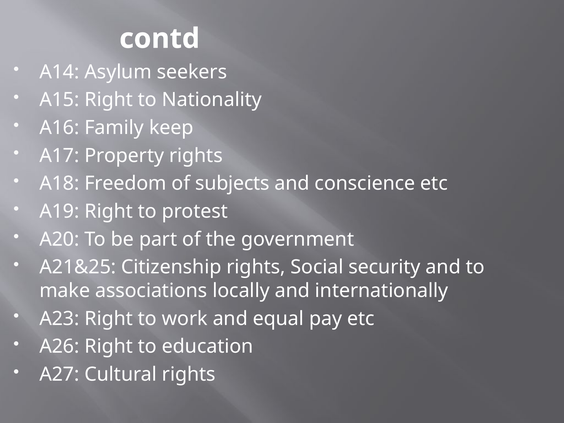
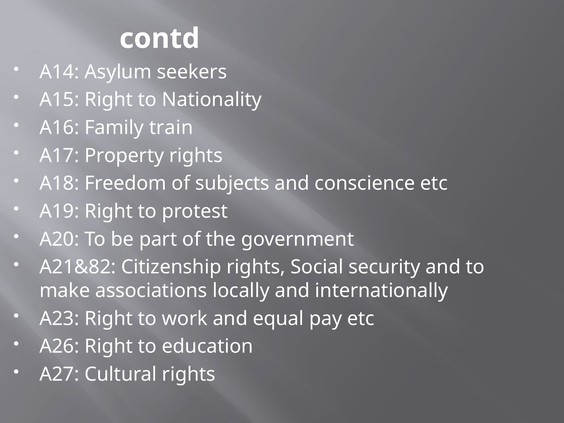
keep: keep -> train (171, 128)
A21&25: A21&25 -> A21&82 (78, 267)
